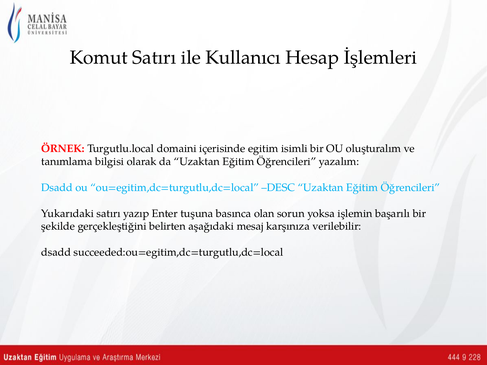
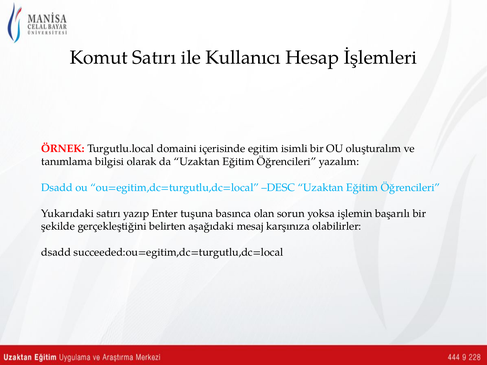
verilebilir: verilebilir -> olabilirler (337, 227)
